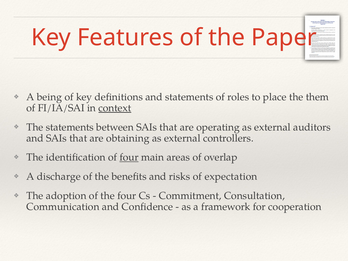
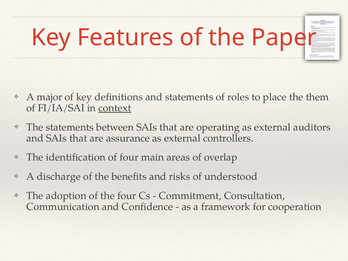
being: being -> major (50, 97)
obtaining: obtaining -> assurance (128, 138)
four underline: present -> none (129, 157)
expectation: expectation -> understood (231, 177)
